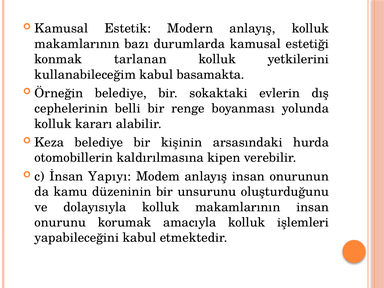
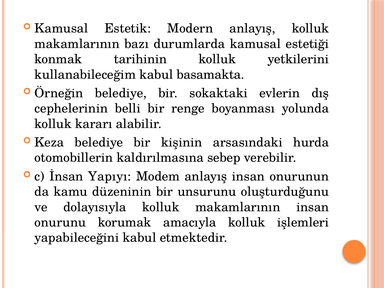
tarlanan: tarlanan -> tarihinin (140, 59)
kipen: kipen -> sebep (224, 158)
